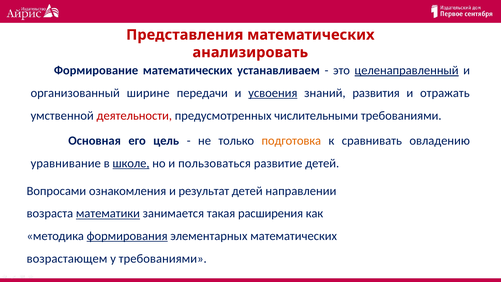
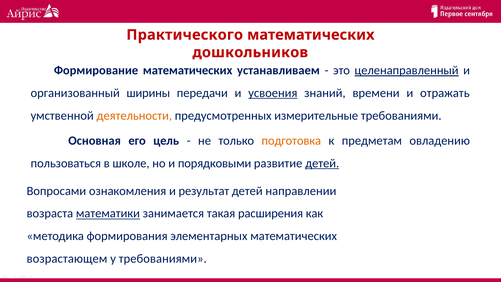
Представления: Представления -> Практического (185, 35)
анализировать: анализировать -> дошкольников (250, 52)
ширине: ширине -> ширины (148, 93)
развития: развития -> времени (376, 93)
деятельности colour: red -> orange (134, 116)
числительными: числительными -> измерительные (316, 116)
сравнивать: сравнивать -> предметам (372, 141)
уравнивание: уравнивание -> пользоваться (66, 163)
школе underline: present -> none (131, 163)
пользоваться: пользоваться -> порядковыми (215, 163)
детей underline: none -> present (322, 163)
формирования underline: present -> none (127, 236)
